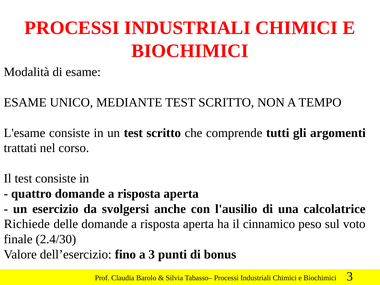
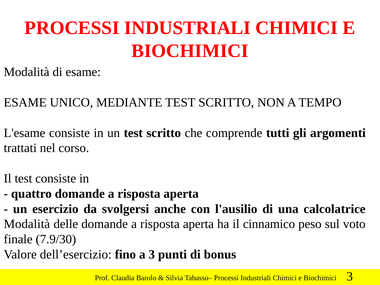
Richiede: Richiede -> Modalità (27, 224)
2.4/30: 2.4/30 -> 7.9/30 (56, 239)
